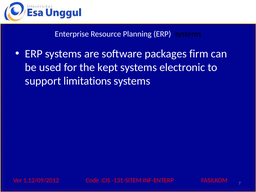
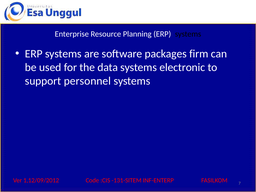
kept: kept -> data (108, 67)
limitations: limitations -> personnel (87, 81)
